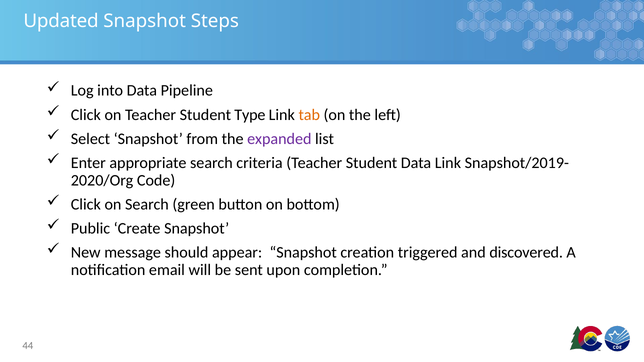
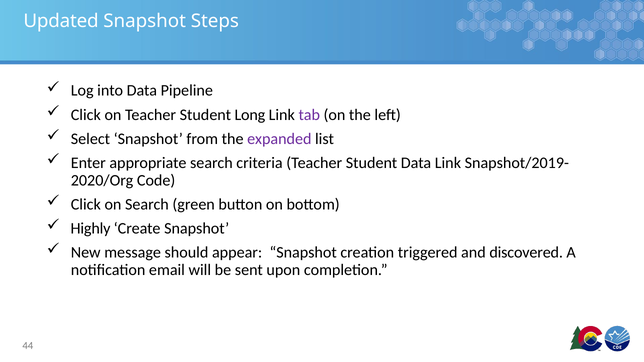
Type: Type -> Long (250, 115)
tab colour: orange -> purple (309, 115)
Public: Public -> Highly (91, 229)
